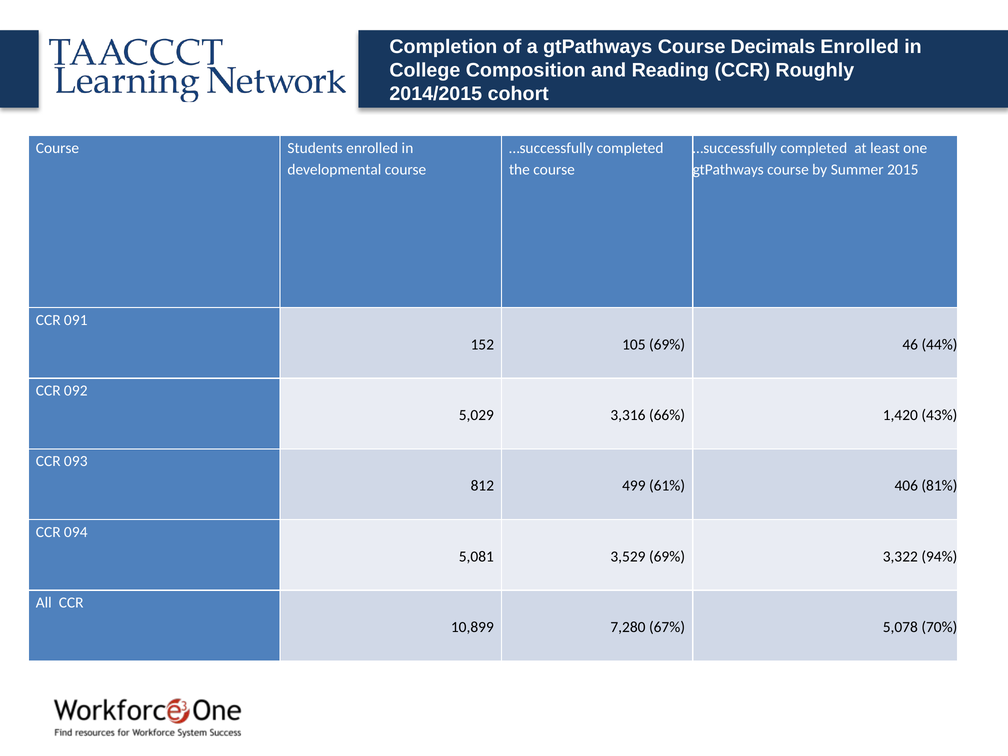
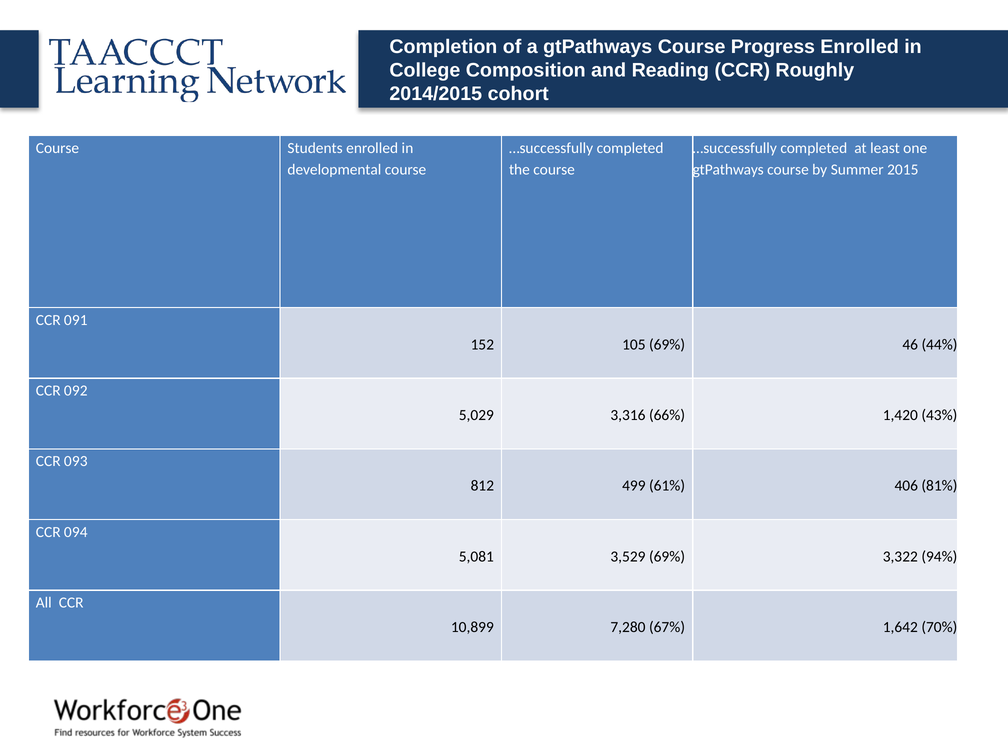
Decimals: Decimals -> Progress (773, 47)
5,078: 5,078 -> 1,642 (900, 627)
